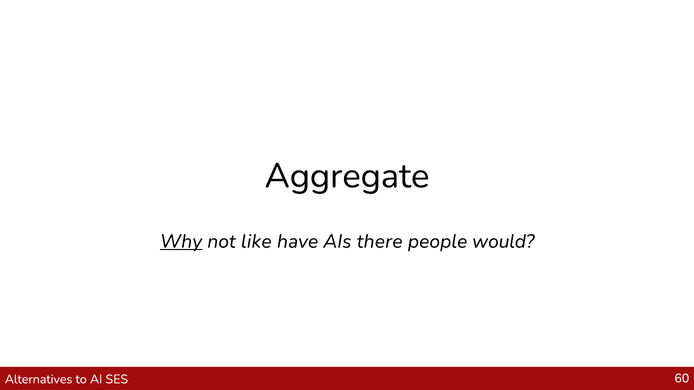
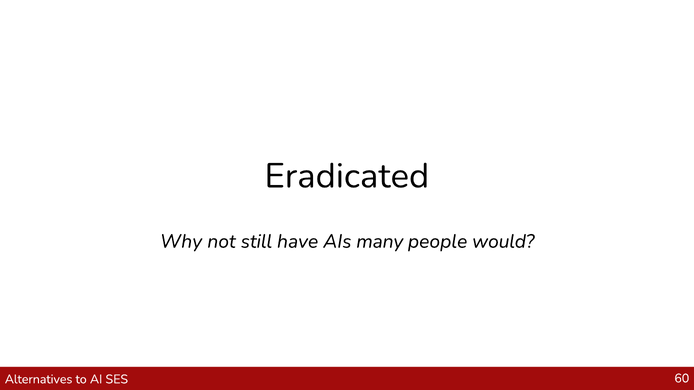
Aggregate: Aggregate -> Eradicated (347, 176)
Why underline: present -> none (181, 242)
like: like -> still (256, 242)
there: there -> many (380, 242)
